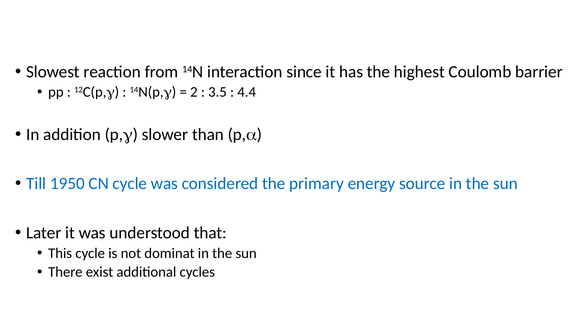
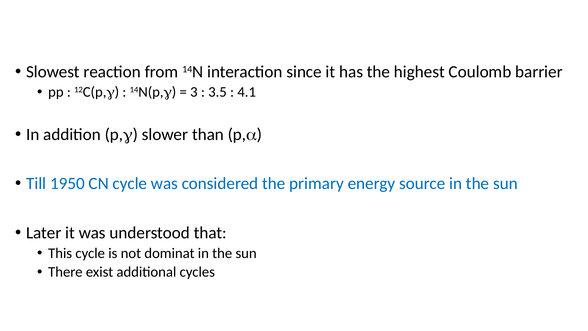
2: 2 -> 3 (194, 92)
4.4: 4.4 -> 4.1 (247, 92)
